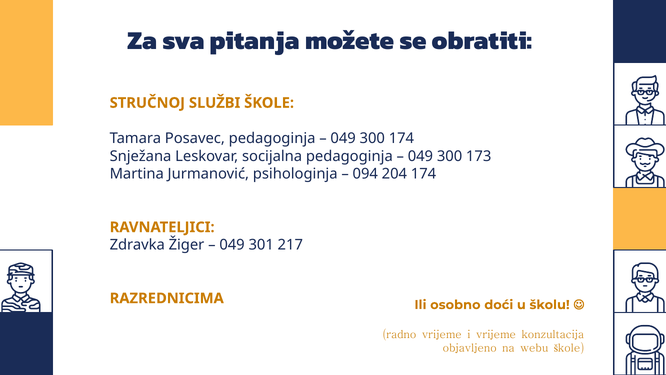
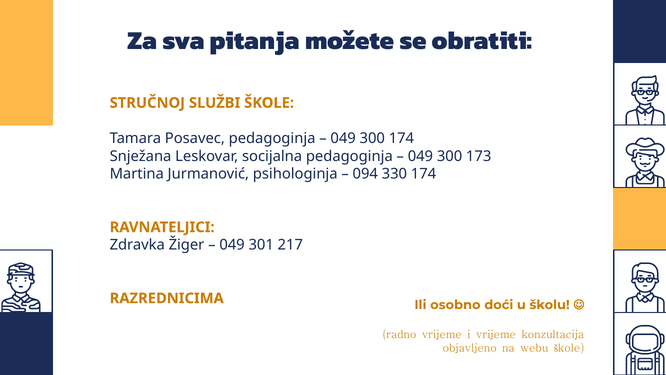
204: 204 -> 330 (394, 174)
